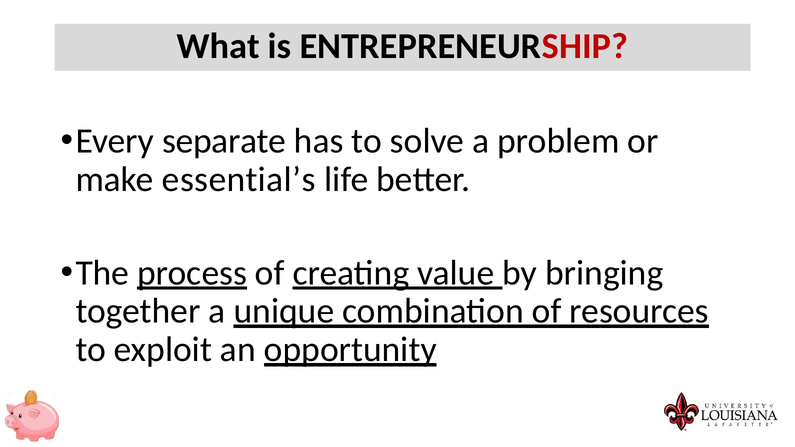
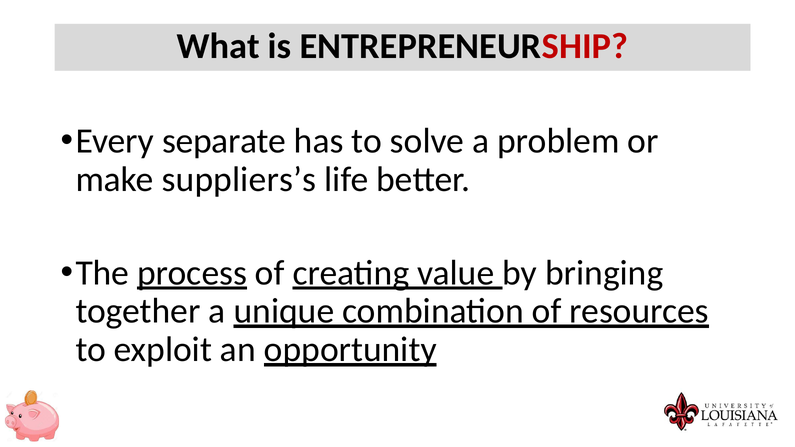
essential’s: essential’s -> suppliers’s (239, 179)
